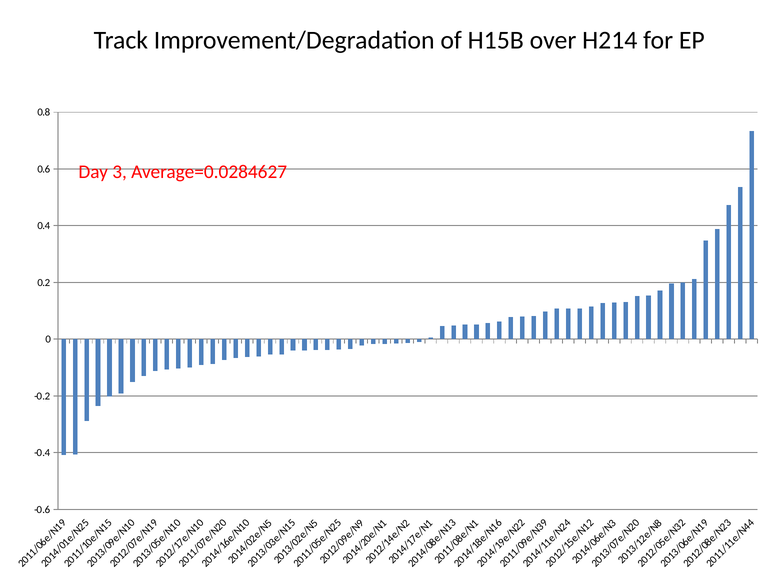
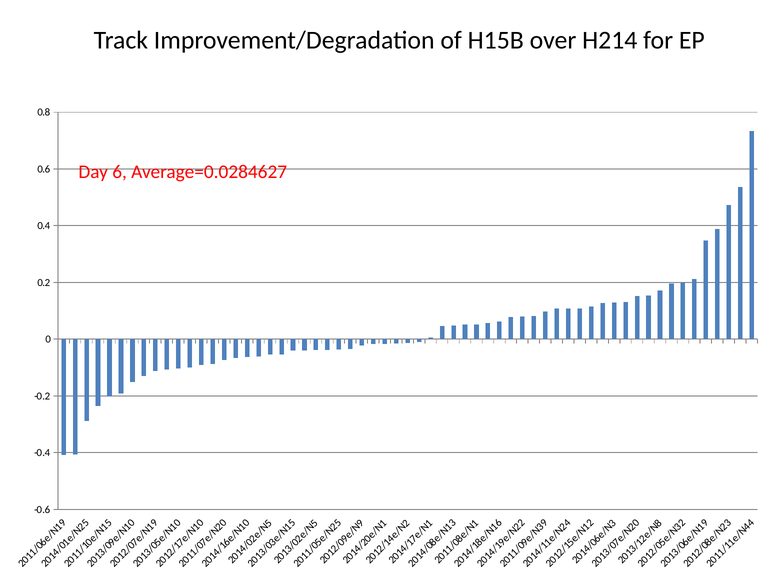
Day 3: 3 -> 6 (120, 172)
